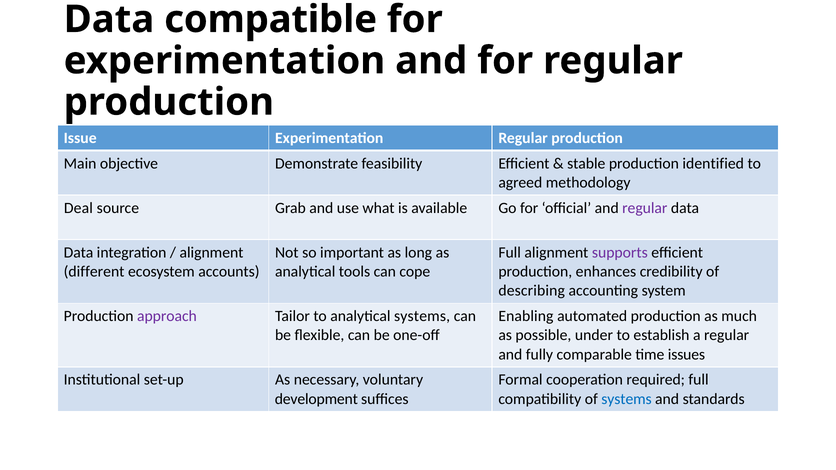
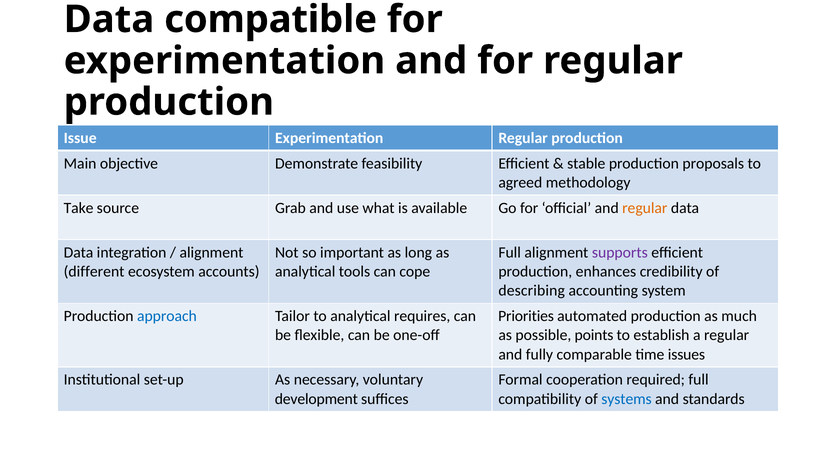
identified: identified -> proposals (713, 163)
Deal: Deal -> Take (79, 208)
regular colour: purple -> orange (645, 208)
approach colour: purple -> blue (167, 316)
analytical systems: systems -> requires (422, 316)
Enabling: Enabling -> Priorities (526, 316)
under: under -> points (594, 335)
